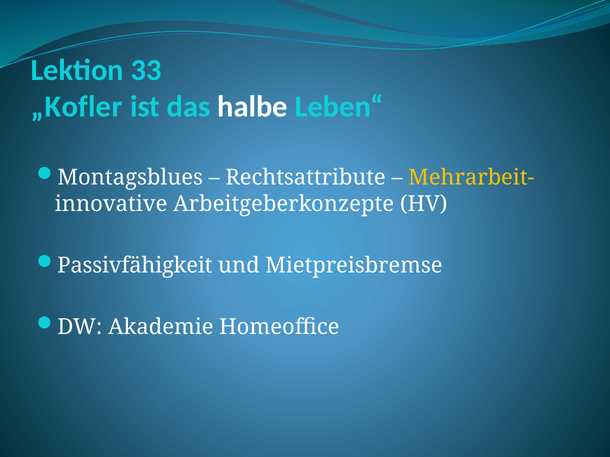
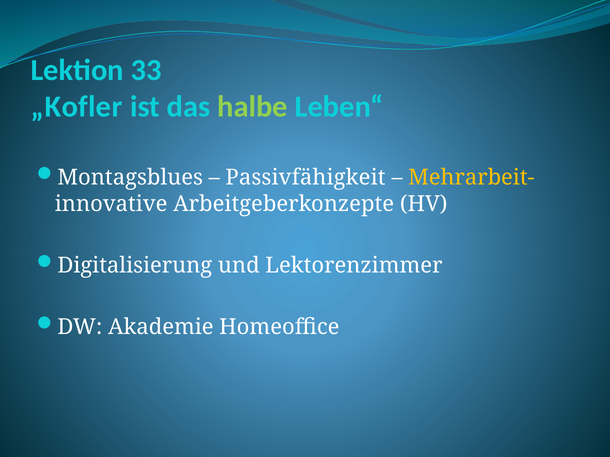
halbe colour: white -> light green (252, 107)
Rechtsattribute: Rechtsattribute -> Passivfähigkeit (306, 178)
Passivfähigkeit: Passivfähigkeit -> Digitalisierung (135, 266)
Mietpreisbremse: Mietpreisbremse -> Lektorenzimmer (354, 266)
